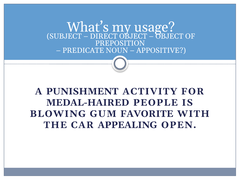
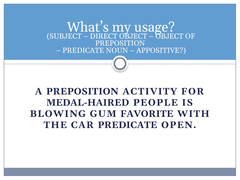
A PUNISHMENT: PUNISHMENT -> PREPOSITION (82, 91)
CAR APPEALING: APPEALING -> PREDICATE (127, 125)
